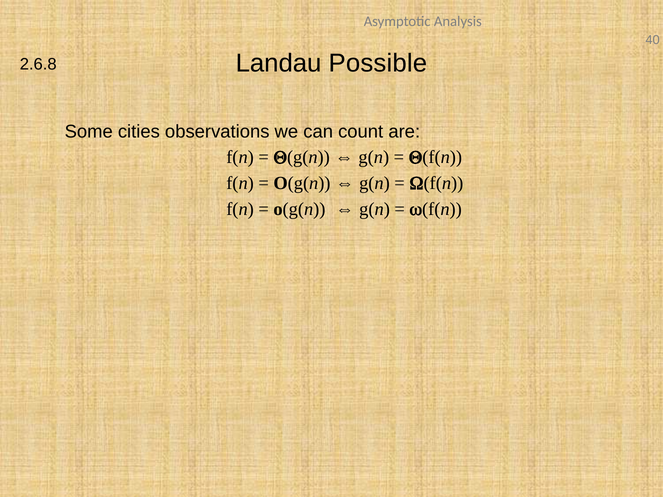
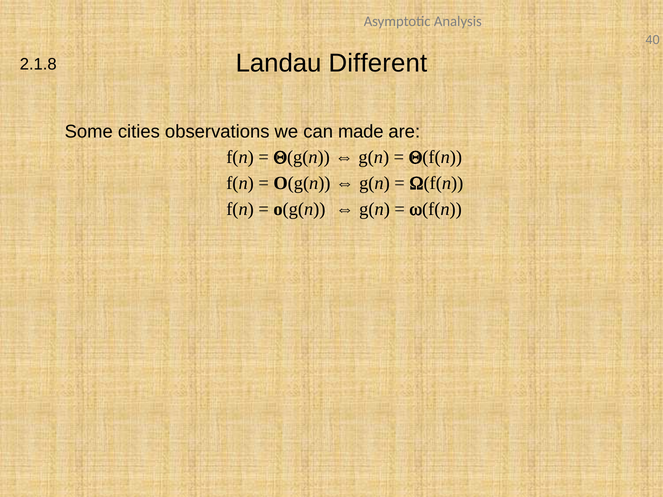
Possible: Possible -> Different (378, 63)
2.6.8: 2.6.8 -> 2.1.8 (38, 65)
count: count -> made (361, 132)
